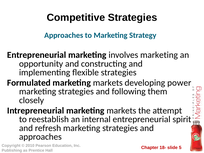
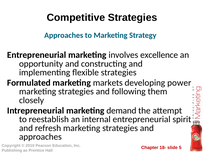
involves marketing: marketing -> excellence (159, 55)
Intrepreneurial marketing markets: markets -> demand (121, 111)
